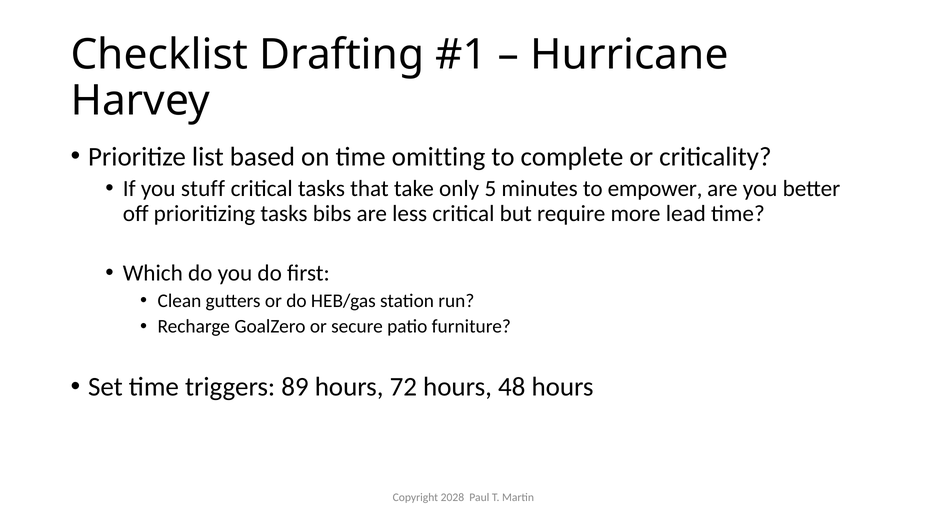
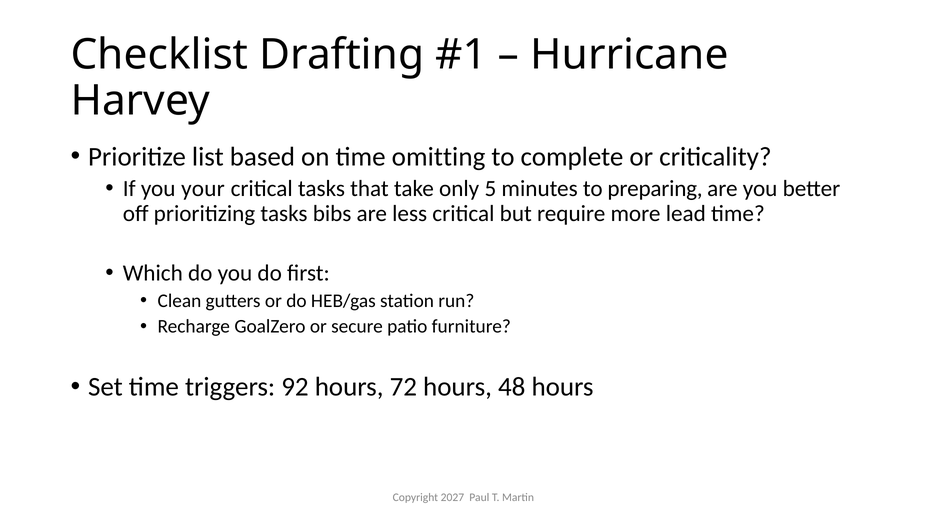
stuff: stuff -> your (203, 189)
empower: empower -> preparing (655, 189)
89: 89 -> 92 (295, 387)
2028: 2028 -> 2027 (452, 498)
